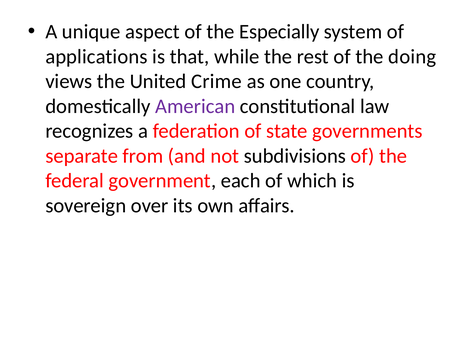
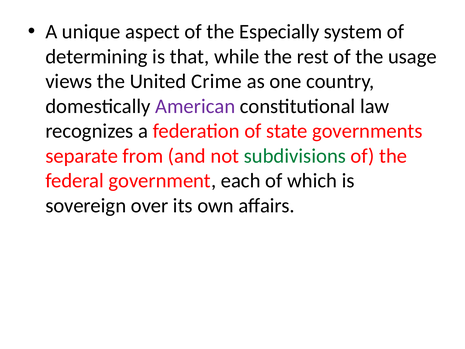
applications: applications -> determining (96, 57)
doing: doing -> usage (412, 57)
subdivisions colour: black -> green (295, 156)
